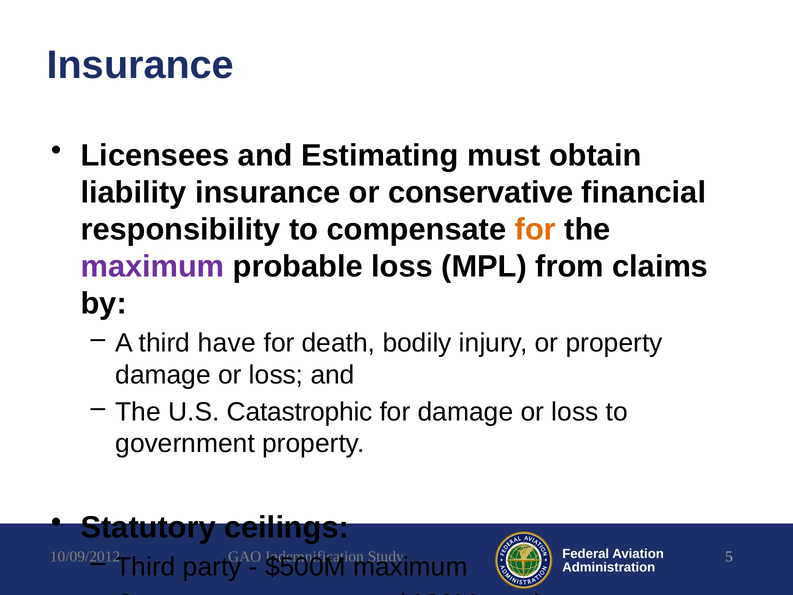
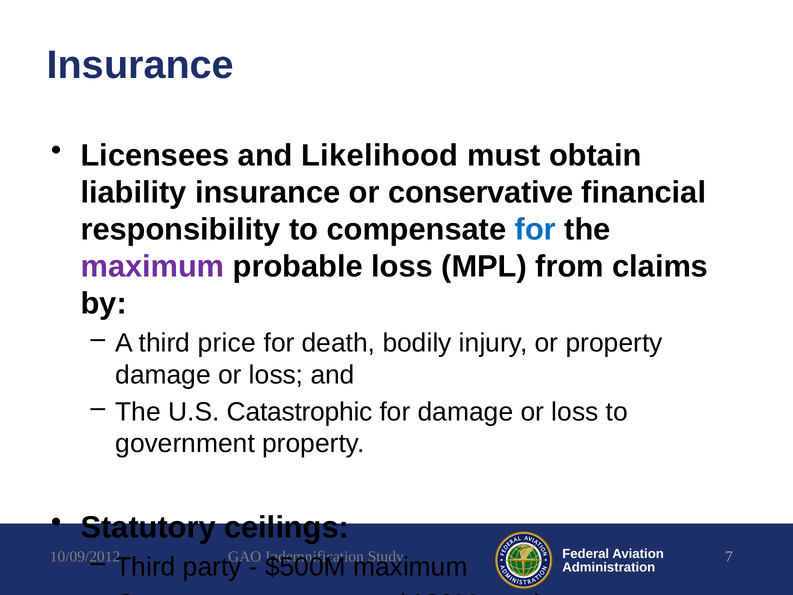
Estimating: Estimating -> Likelihood (380, 155)
for colour: orange -> blue (535, 230)
have: have -> price (227, 343)
5: 5 -> 7 (729, 556)
